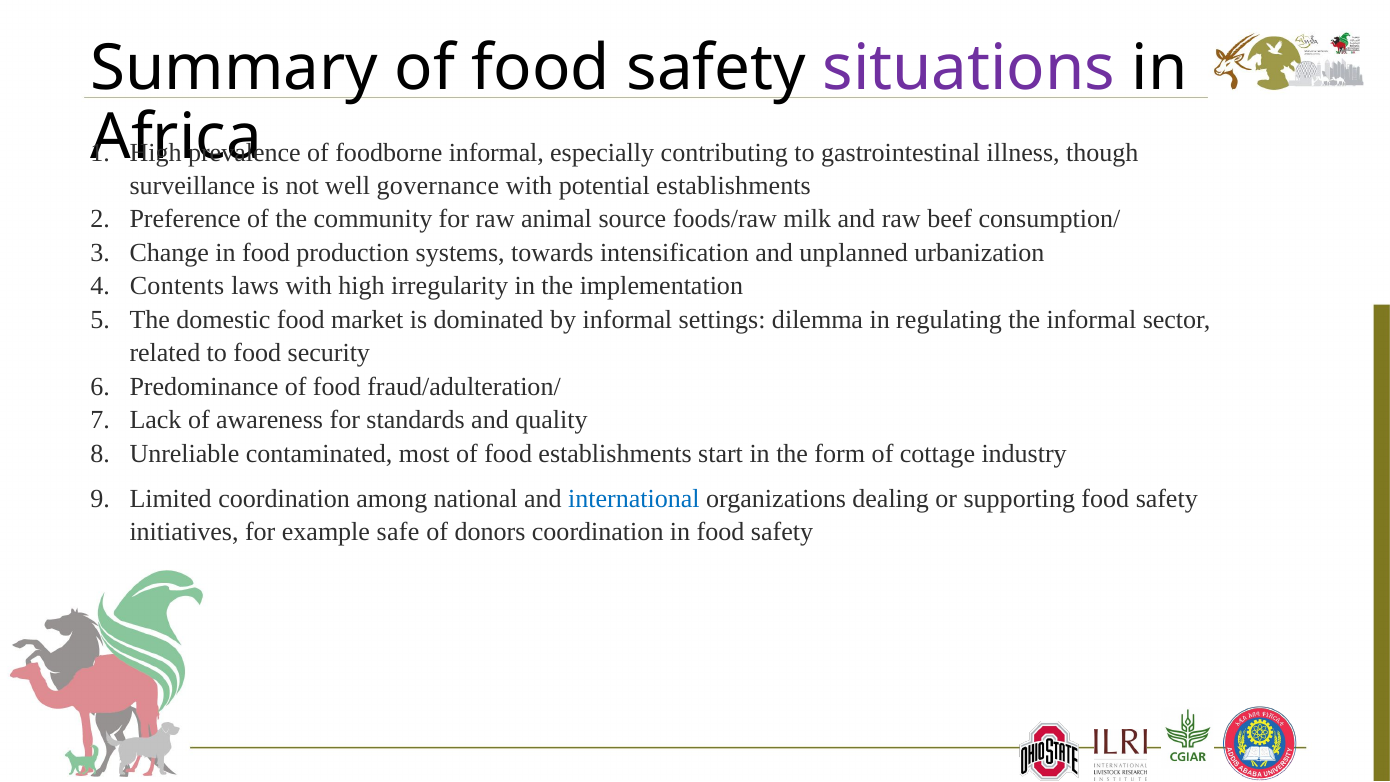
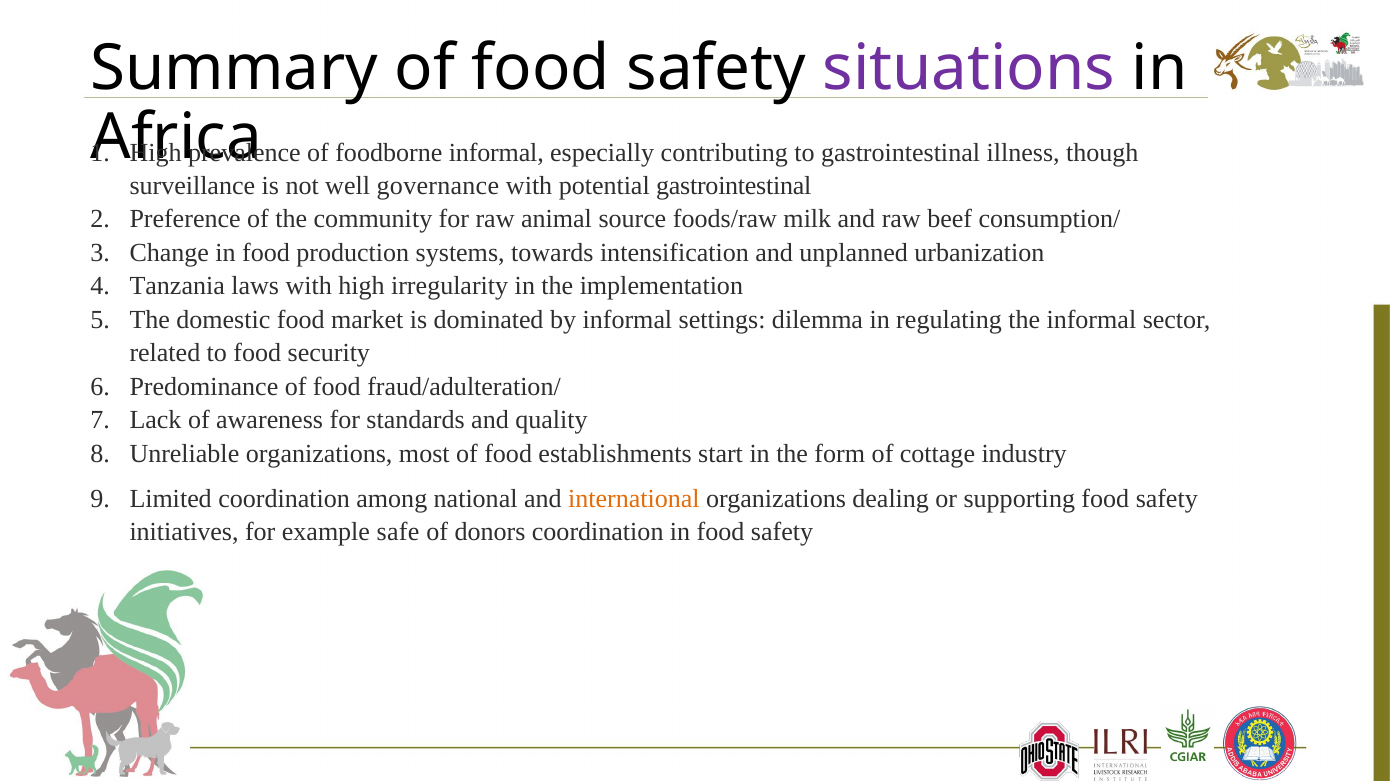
potential establishments: establishments -> gastrointestinal (734, 186)
Contents: Contents -> Tanzania (177, 286)
Unreliable contaminated: contaminated -> organizations (319, 453)
international colour: blue -> orange (634, 498)
